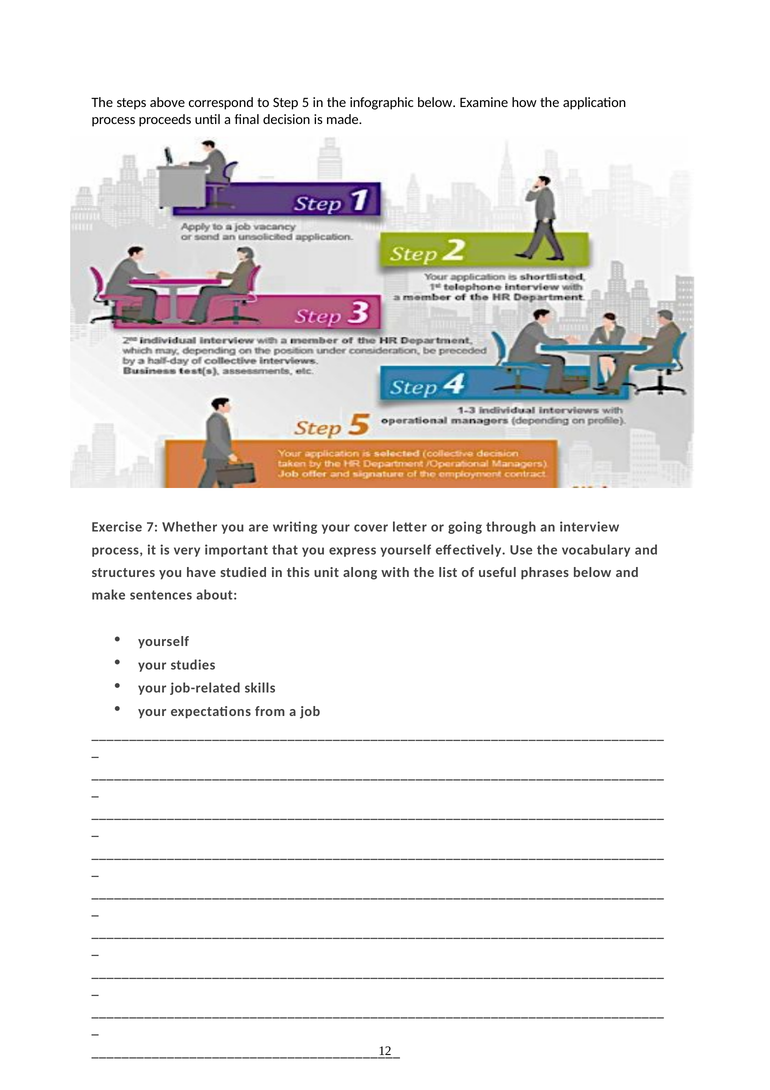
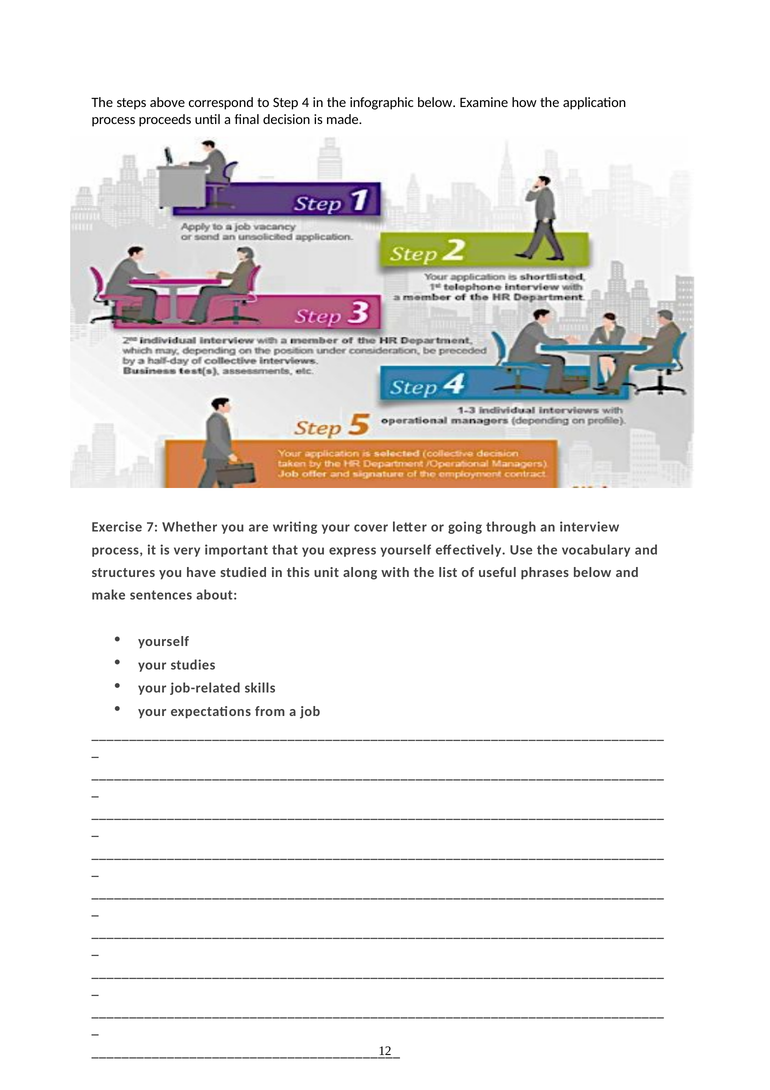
5: 5 -> 4 (306, 102)
